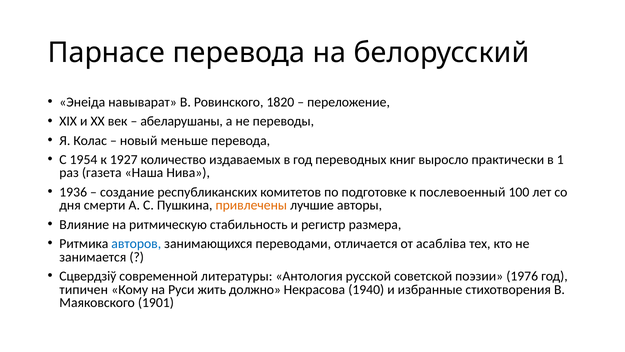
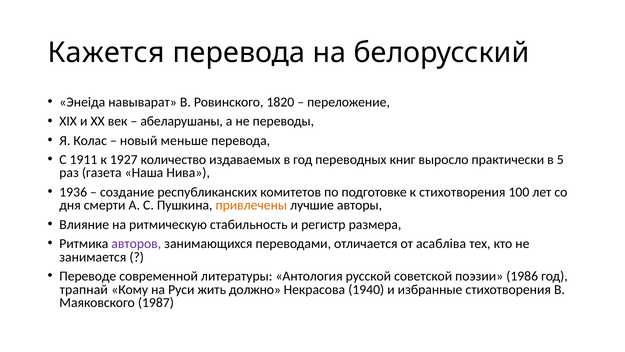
Парнасе: Парнасе -> Кажется (106, 53)
1954: 1954 -> 1911 (84, 159)
1: 1 -> 5 (560, 159)
к послевоенный: послевоенный -> стихотворения (462, 192)
авторов colour: blue -> purple (136, 243)
Сцвердзіў: Сцвердзіў -> Переводе (88, 276)
1976: 1976 -> 1986 (522, 276)
типичен: типичен -> трапнай (84, 289)
1901: 1901 -> 1987 (156, 302)
